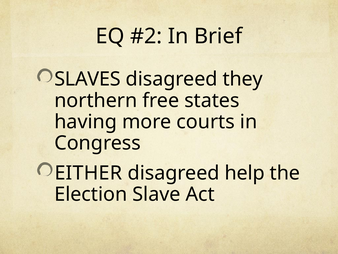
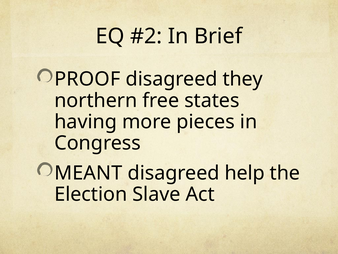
SLAVES: SLAVES -> PROOF (87, 79)
courts: courts -> pieces (206, 122)
EITHER: EITHER -> MEANT (88, 173)
